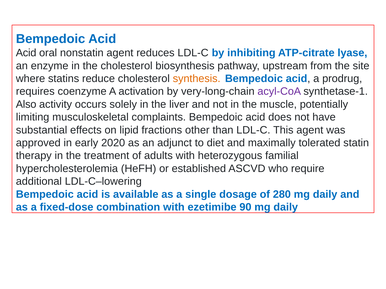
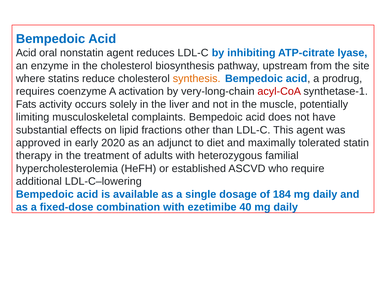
acyl-CoA colour: purple -> red (279, 92)
Also: Also -> Fats (26, 104)
280: 280 -> 184 (282, 195)
90: 90 -> 40 (245, 207)
